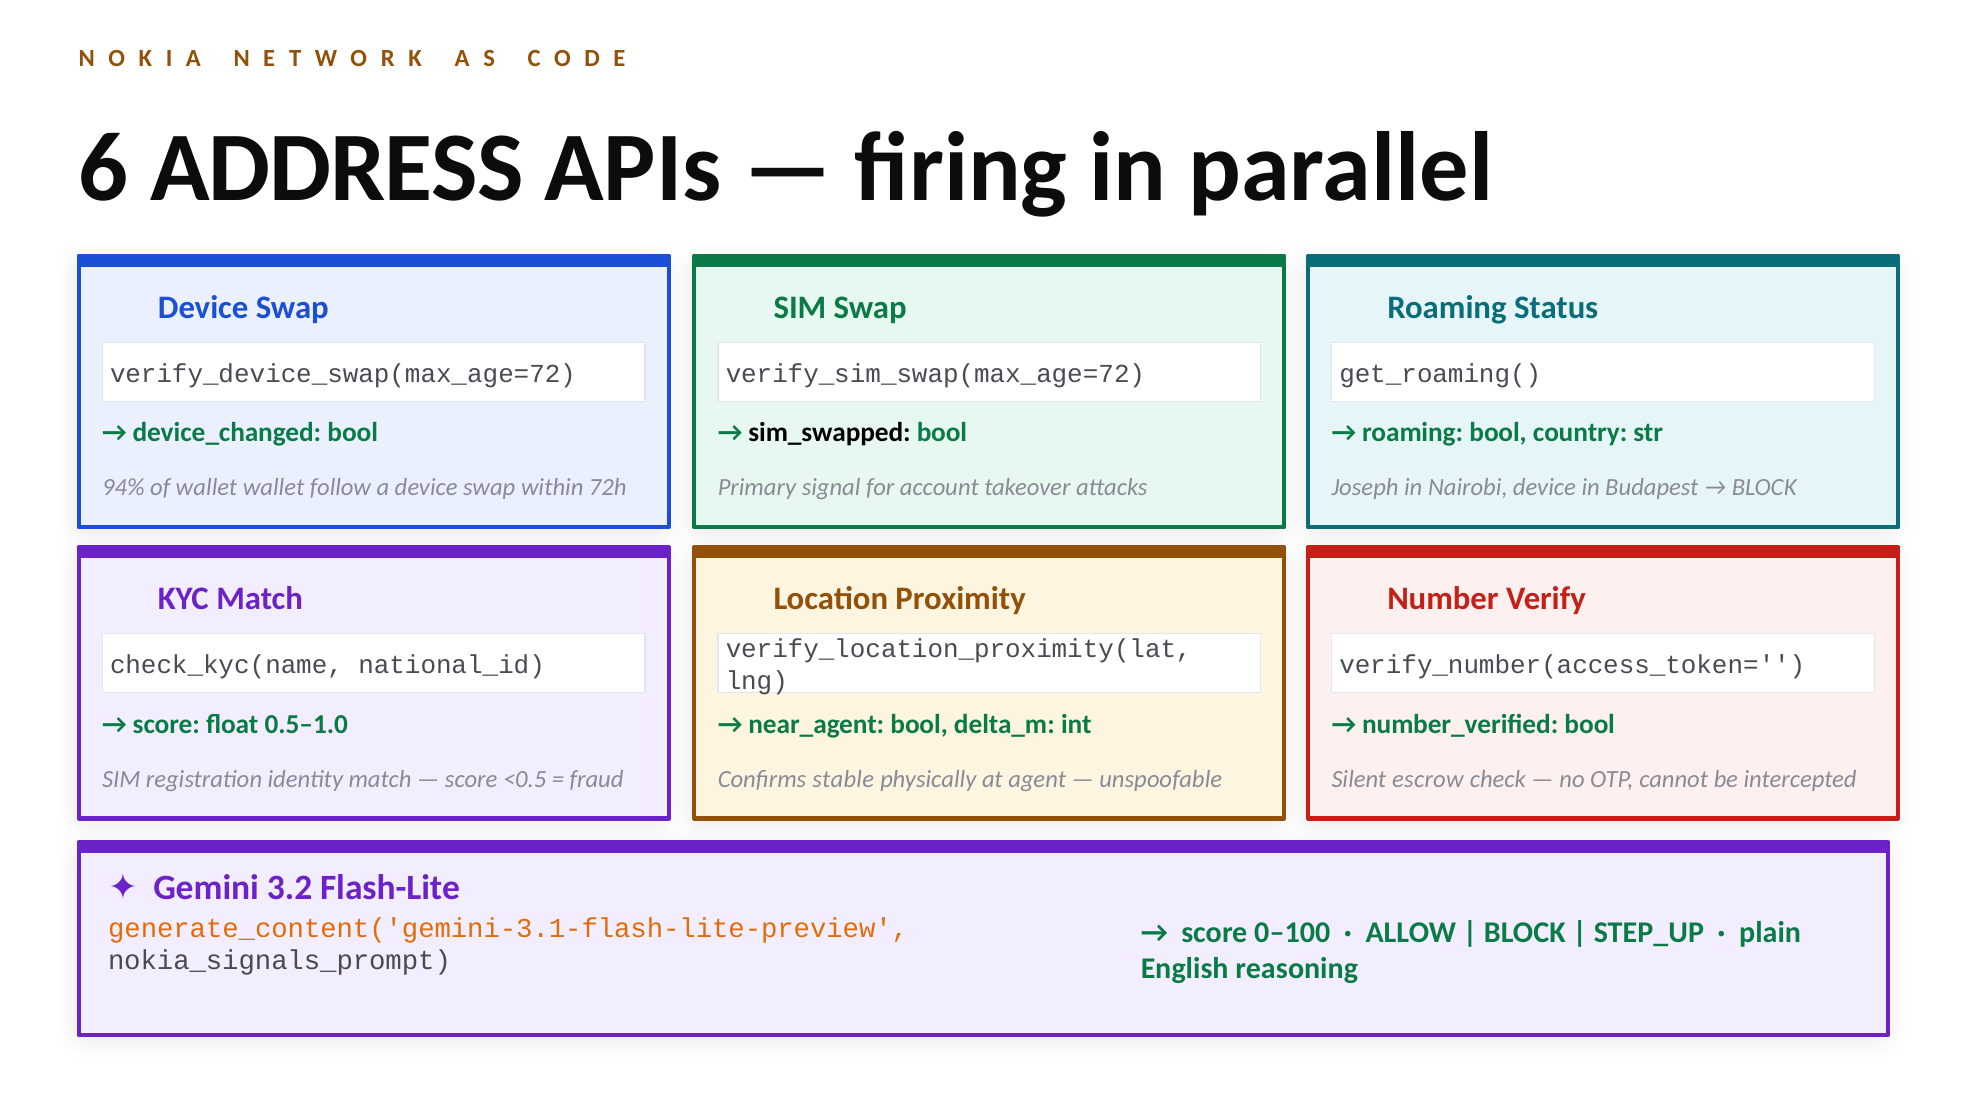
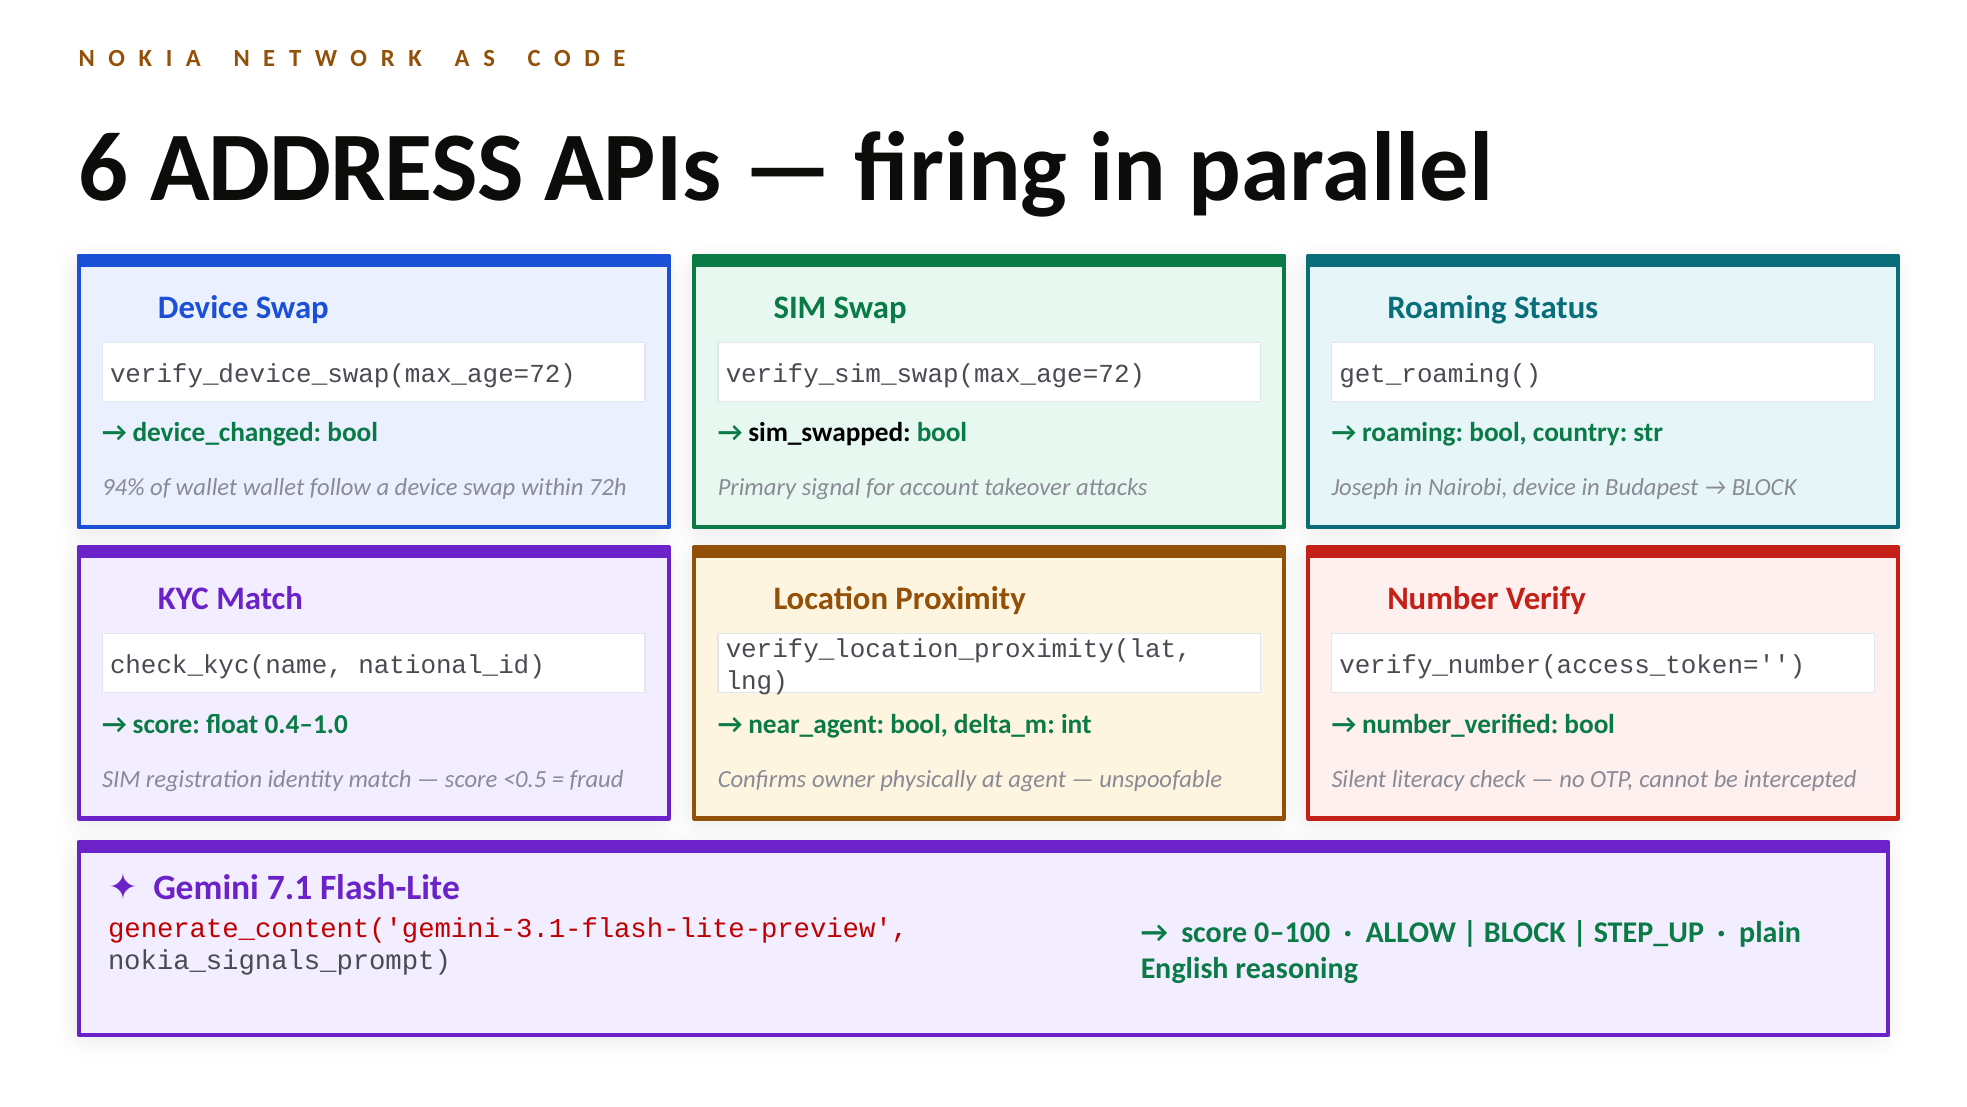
0.5–1.0: 0.5–1.0 -> 0.4–1.0 (306, 724)
stable: stable -> owner (843, 779)
escrow: escrow -> literacy (1428, 779)
3.2: 3.2 -> 7.1 (290, 888)
generate_content('gemini-3.1-flash-lite-preview colour: orange -> red (508, 928)
